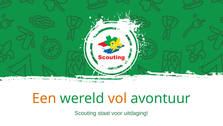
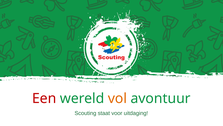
Een colour: orange -> red (44, 98)
